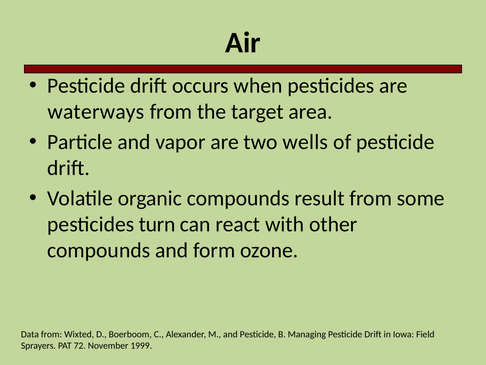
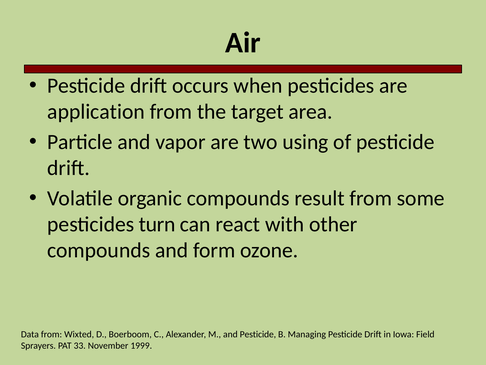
waterways: waterways -> application (96, 112)
wells: wells -> using (305, 142)
72: 72 -> 33 (80, 345)
